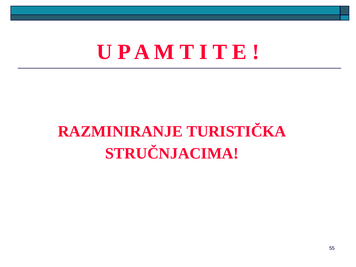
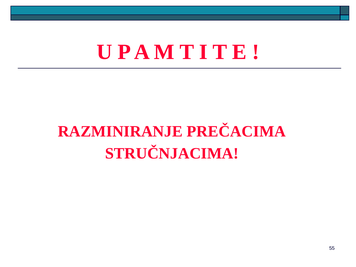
TURISTIČKA: TURISTIČKA -> PREČACIMA (236, 131)
